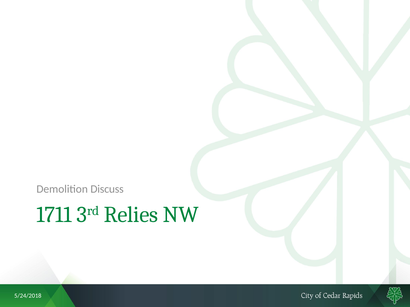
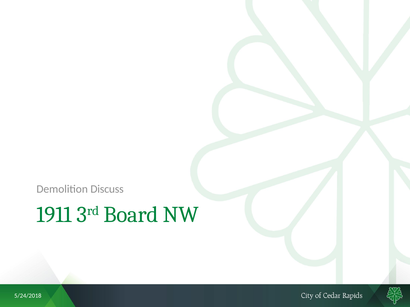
1711: 1711 -> 1911 (54, 215)
Relies: Relies -> Board (131, 215)
